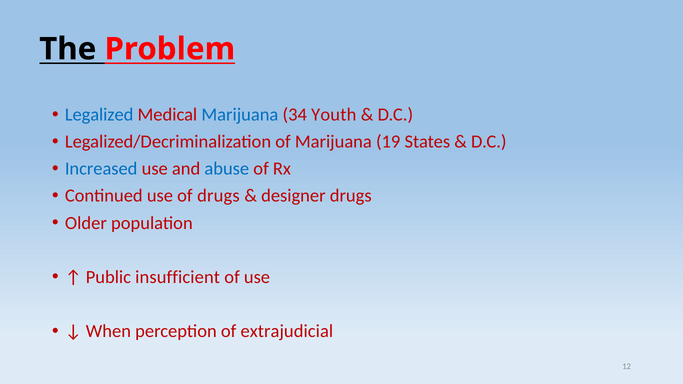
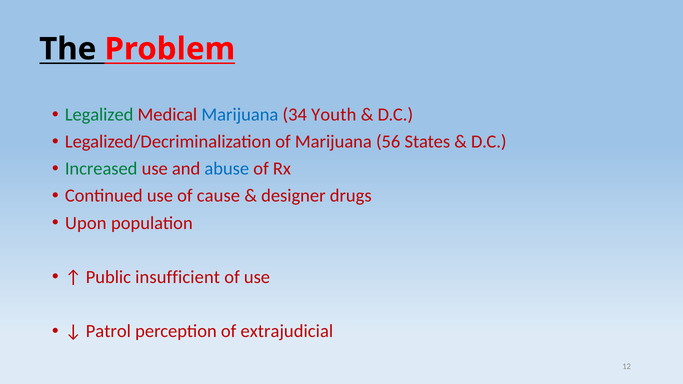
Legalized colour: blue -> green (99, 115)
19: 19 -> 56 (388, 142)
Increased colour: blue -> green (101, 169)
of drugs: drugs -> cause (218, 196)
Older: Older -> Upon (86, 223)
When: When -> Patrol (108, 331)
